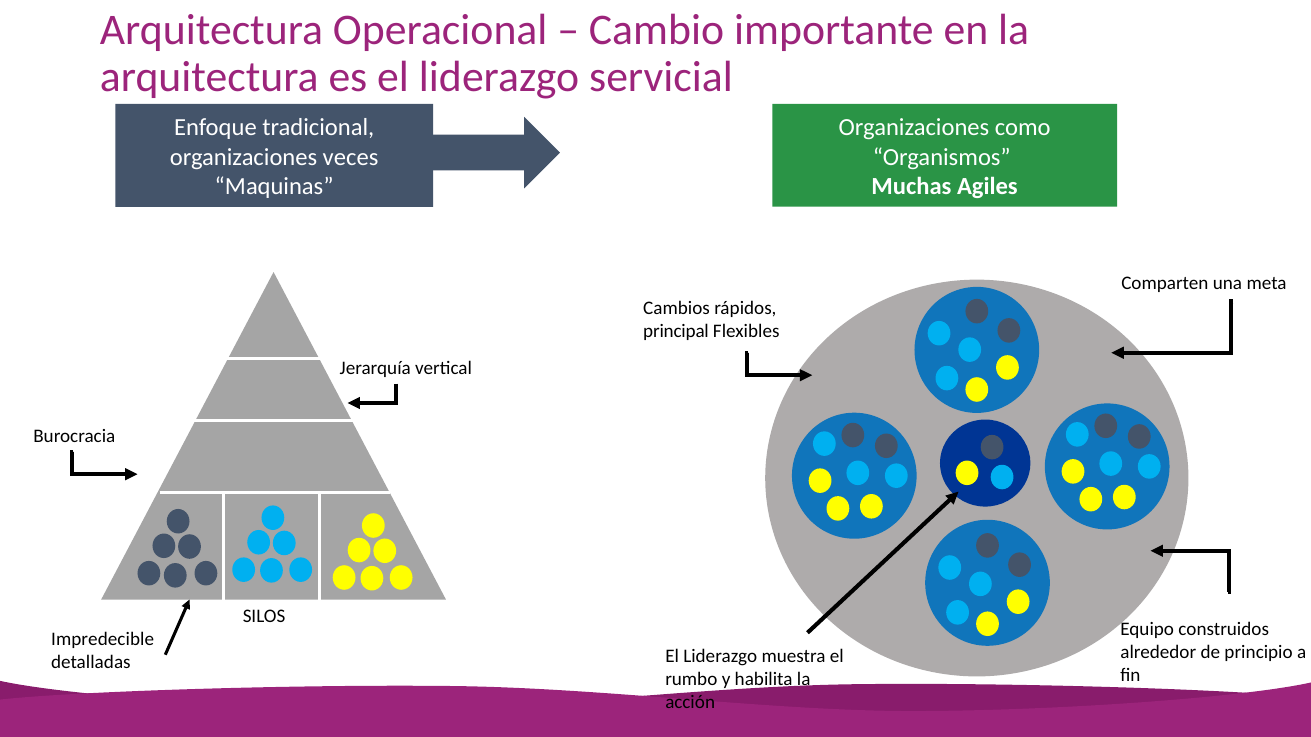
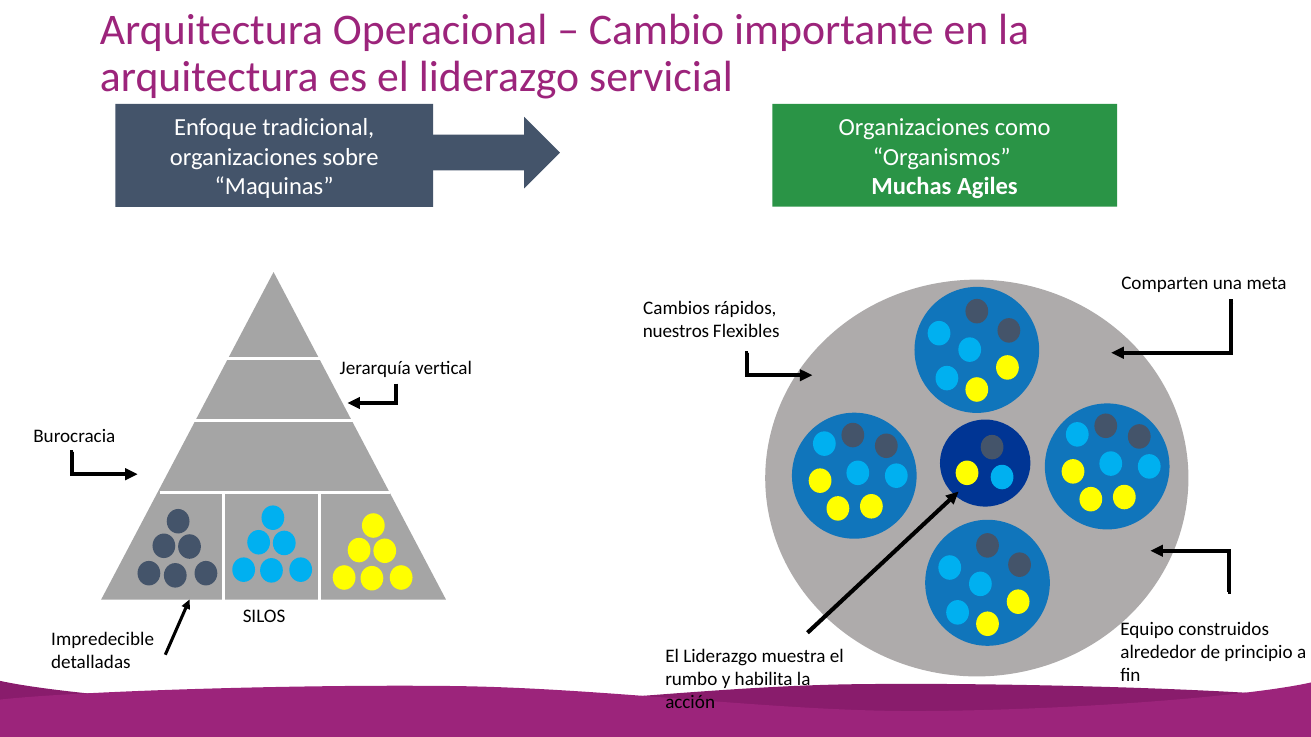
veces: veces -> sobre (351, 157)
principal: principal -> nuestros (676, 331)
